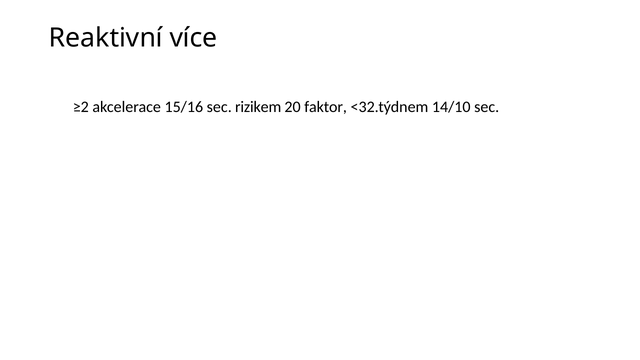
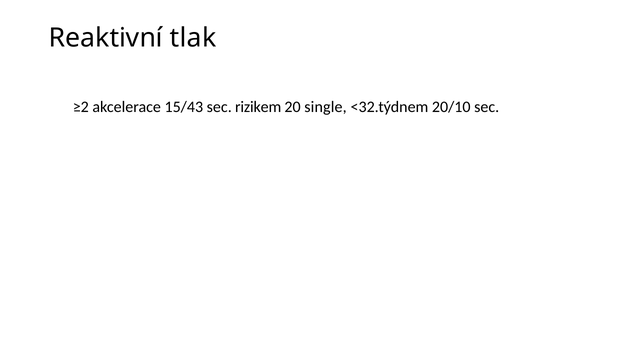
více: více -> tlak (193, 38)
15/16: 15/16 -> 15/43 (184, 107)
faktor: faktor -> single (325, 107)
14/10: 14/10 -> 20/10 (451, 107)
